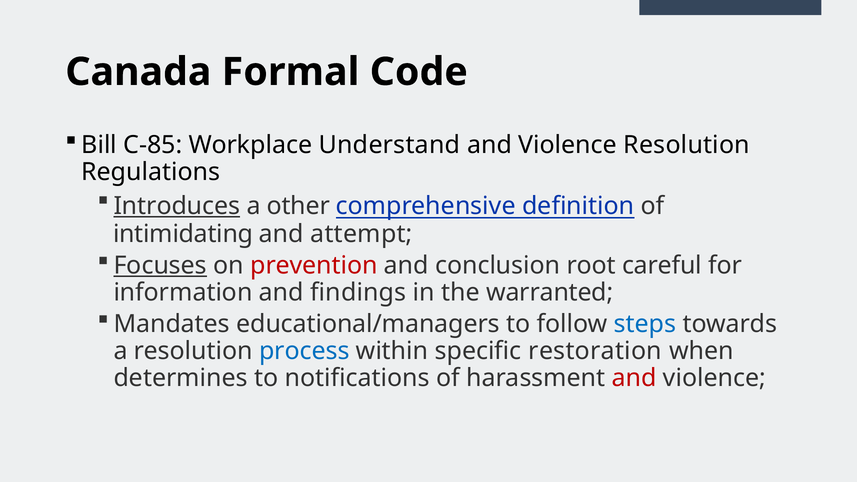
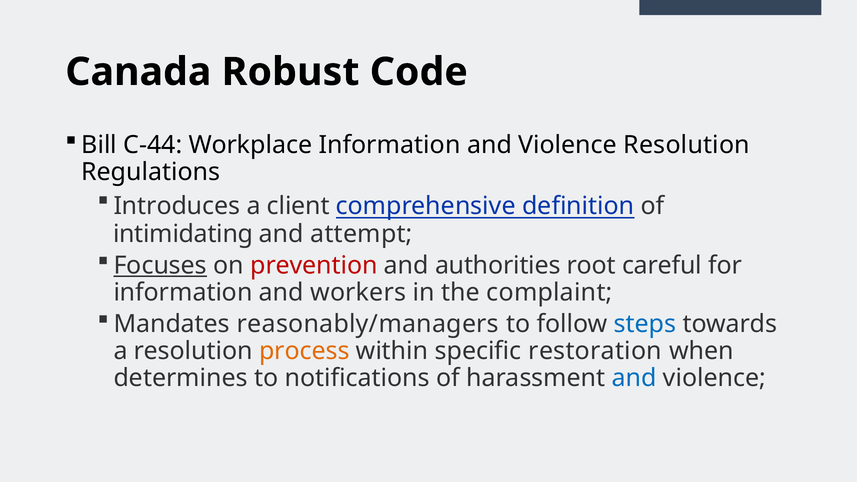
Formal: Formal -> Robust (291, 72)
C-85: C-85 -> C-44 (153, 145)
Workplace Understand: Understand -> Information (390, 145)
Introduces underline: present -> none (177, 206)
other: other -> client (298, 206)
conclusion: conclusion -> authorities (498, 265)
findings: findings -> workers (358, 292)
warranted: warranted -> complaint (550, 292)
educational/managers: educational/managers -> reasonably/managers (368, 324)
process colour: blue -> orange (304, 351)
and colour: red -> blue (634, 378)
